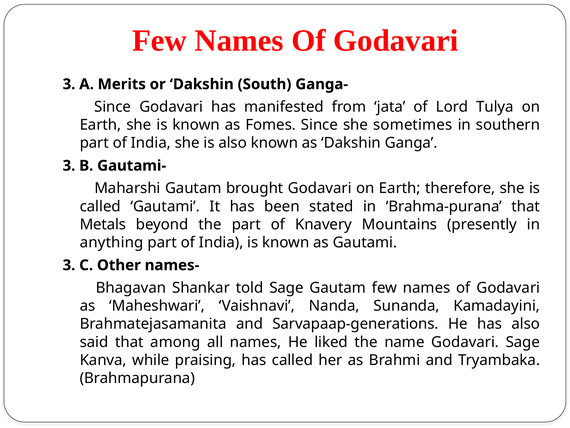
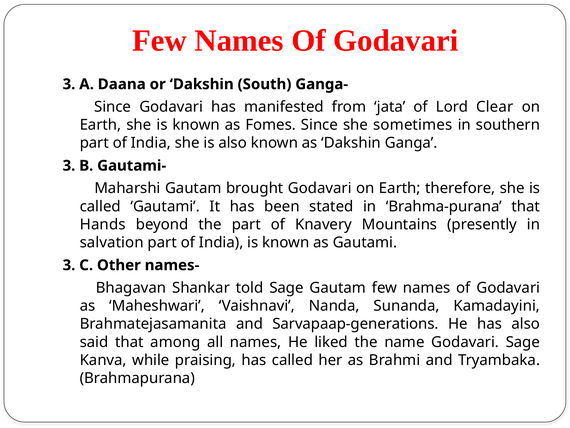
Merits: Merits -> Daana (122, 84)
Tulya: Tulya -> Clear (495, 107)
Metals: Metals -> Hands (103, 224)
anything: anything -> salvation (112, 242)
